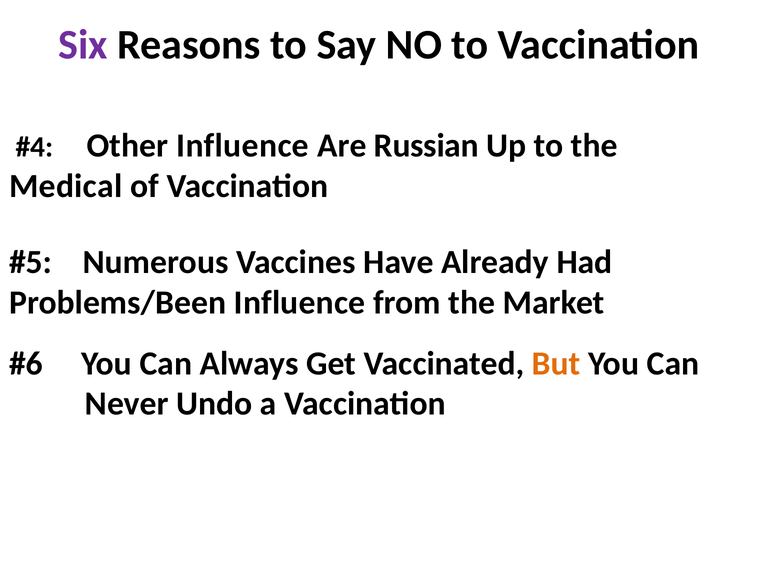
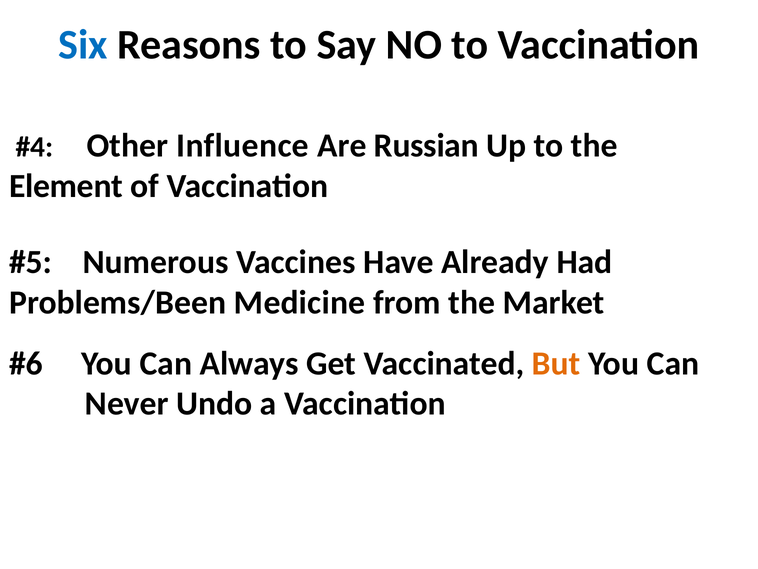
Six colour: purple -> blue (83, 45)
Medical: Medical -> Element (66, 186)
Problems/Been Influence: Influence -> Medicine (300, 302)
